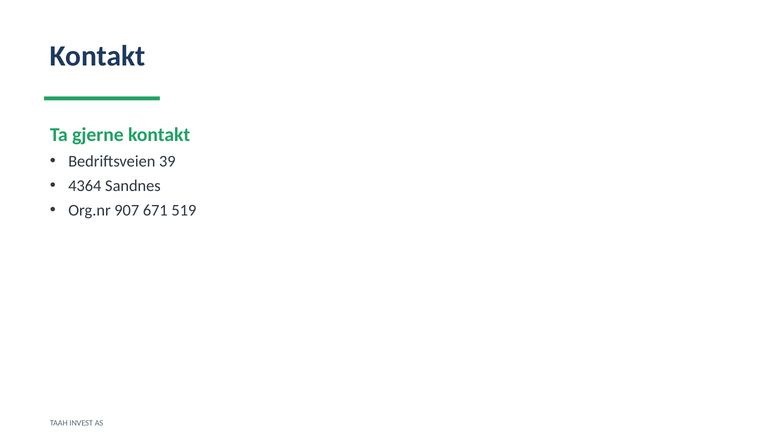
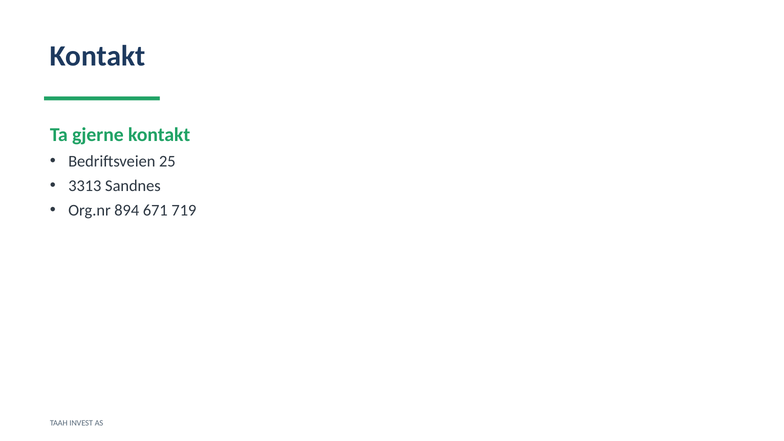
39: 39 -> 25 (167, 161)
4364: 4364 -> 3313 (85, 186)
907: 907 -> 894 (127, 210)
519: 519 -> 719 (184, 210)
